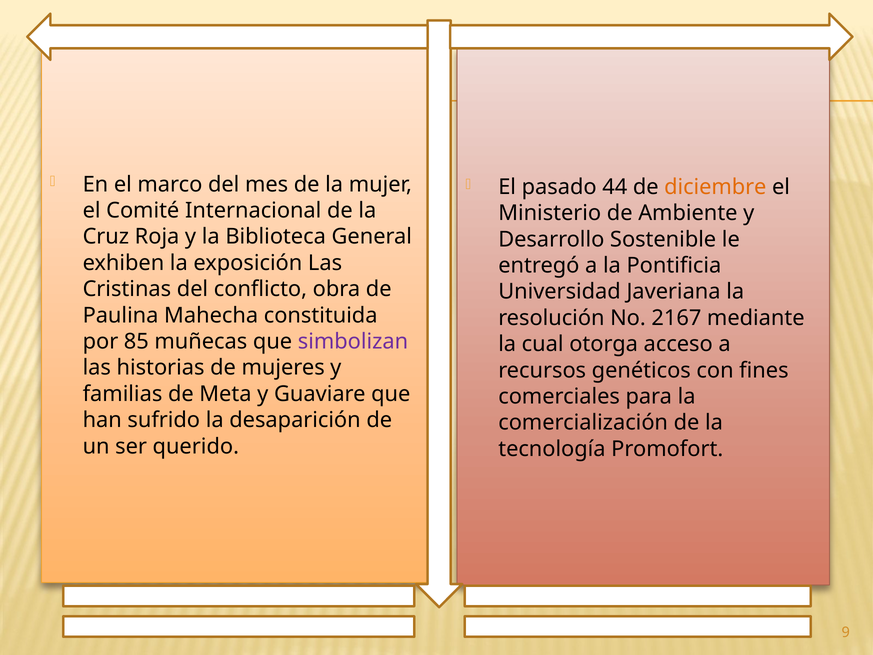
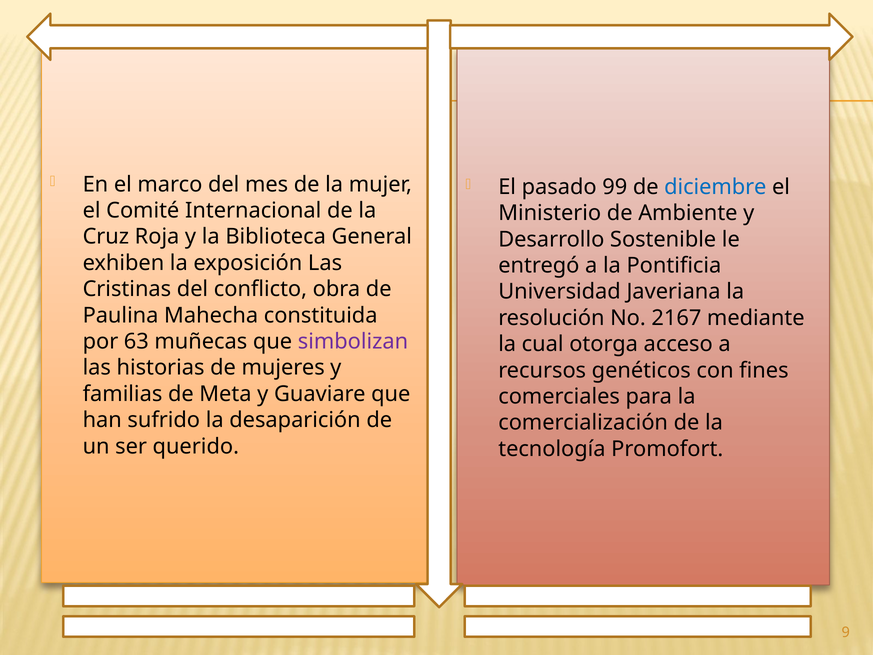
44: 44 -> 99 (615, 187)
diciembre colour: orange -> blue (715, 187)
85: 85 -> 63 (136, 341)
